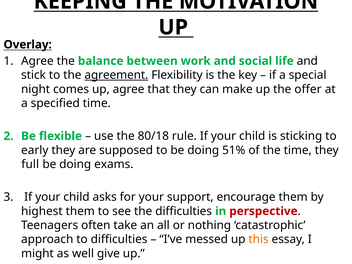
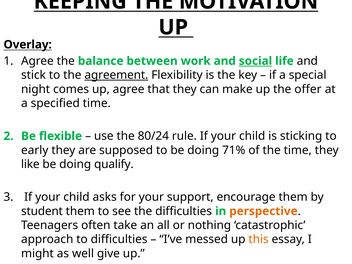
social underline: none -> present (255, 61)
80/18: 80/18 -> 80/24 (153, 136)
51%: 51% -> 71% (234, 150)
full: full -> like (30, 164)
exams: exams -> qualify (114, 164)
highest: highest -> student (42, 211)
perspective colour: red -> orange (263, 211)
